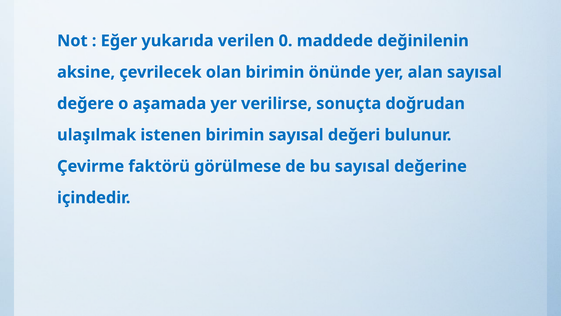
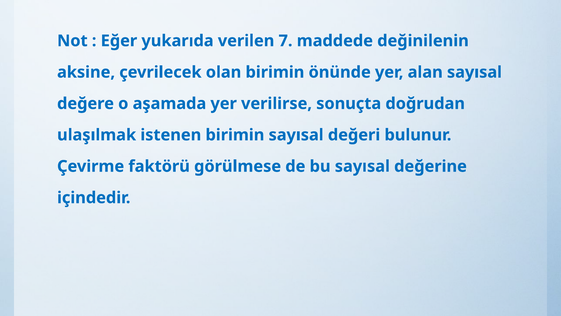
0: 0 -> 7 (286, 41)
